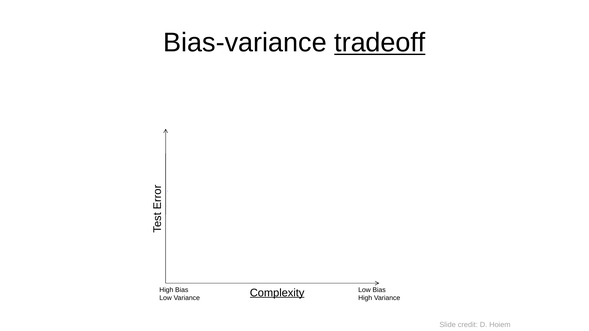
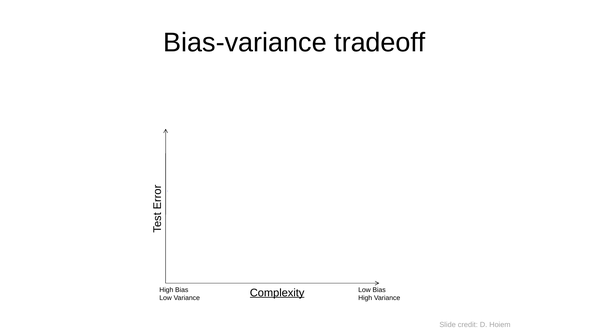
tradeoff underline: present -> none (380, 43)
